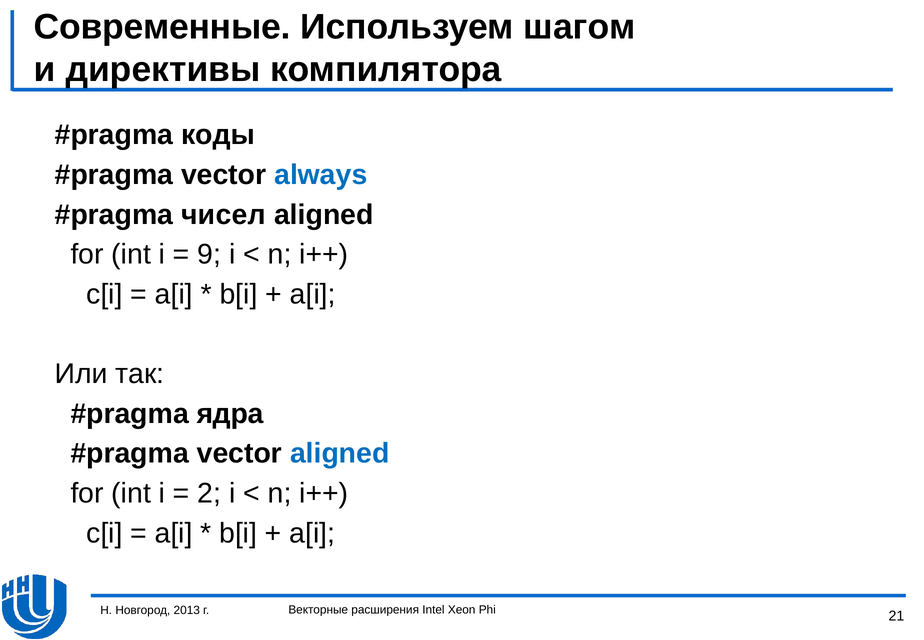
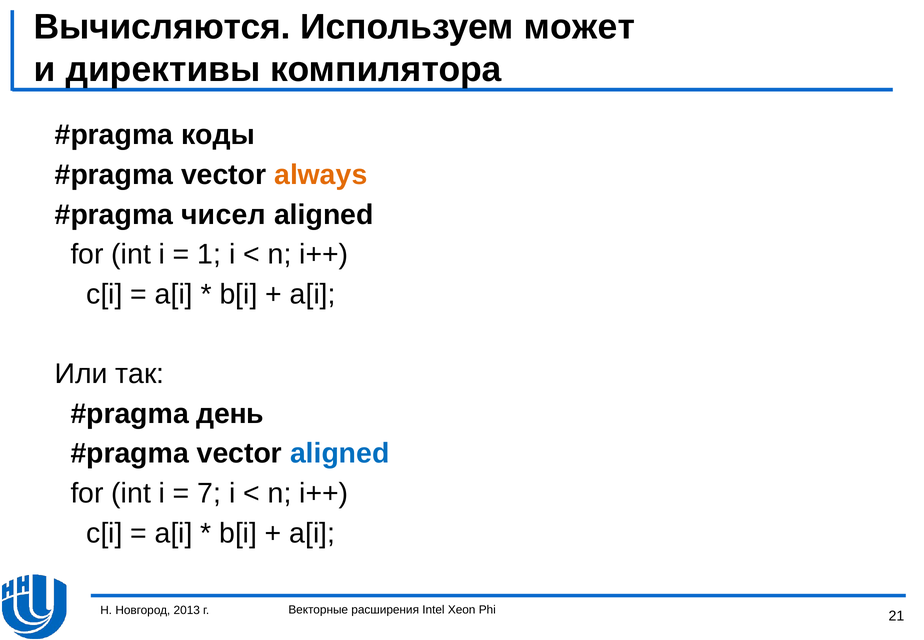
Современные: Современные -> Вычисляются (162, 27)
шагом: шагом -> может (579, 27)
always colour: blue -> orange (321, 175)
9: 9 -> 1 (209, 254)
ядра: ядра -> день (230, 414)
2: 2 -> 7 (209, 493)
